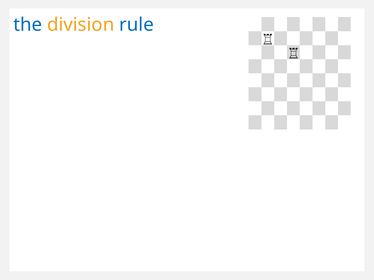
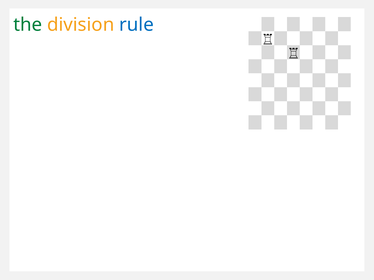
the colour: blue -> green (28, 25)
